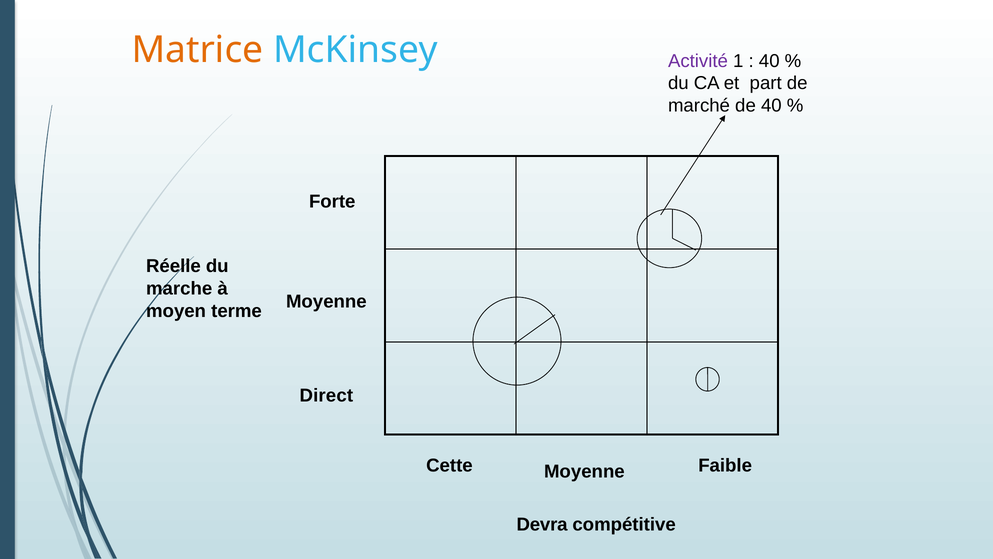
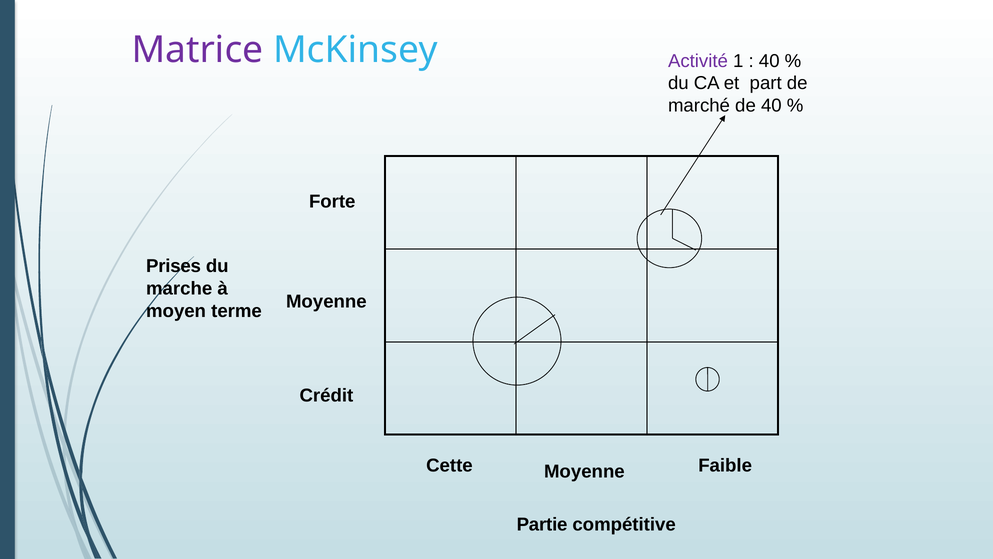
Matrice colour: orange -> purple (197, 50)
Réelle: Réelle -> Prises (174, 266)
Direct: Direct -> Crédit (326, 395)
Devra: Devra -> Partie (542, 524)
